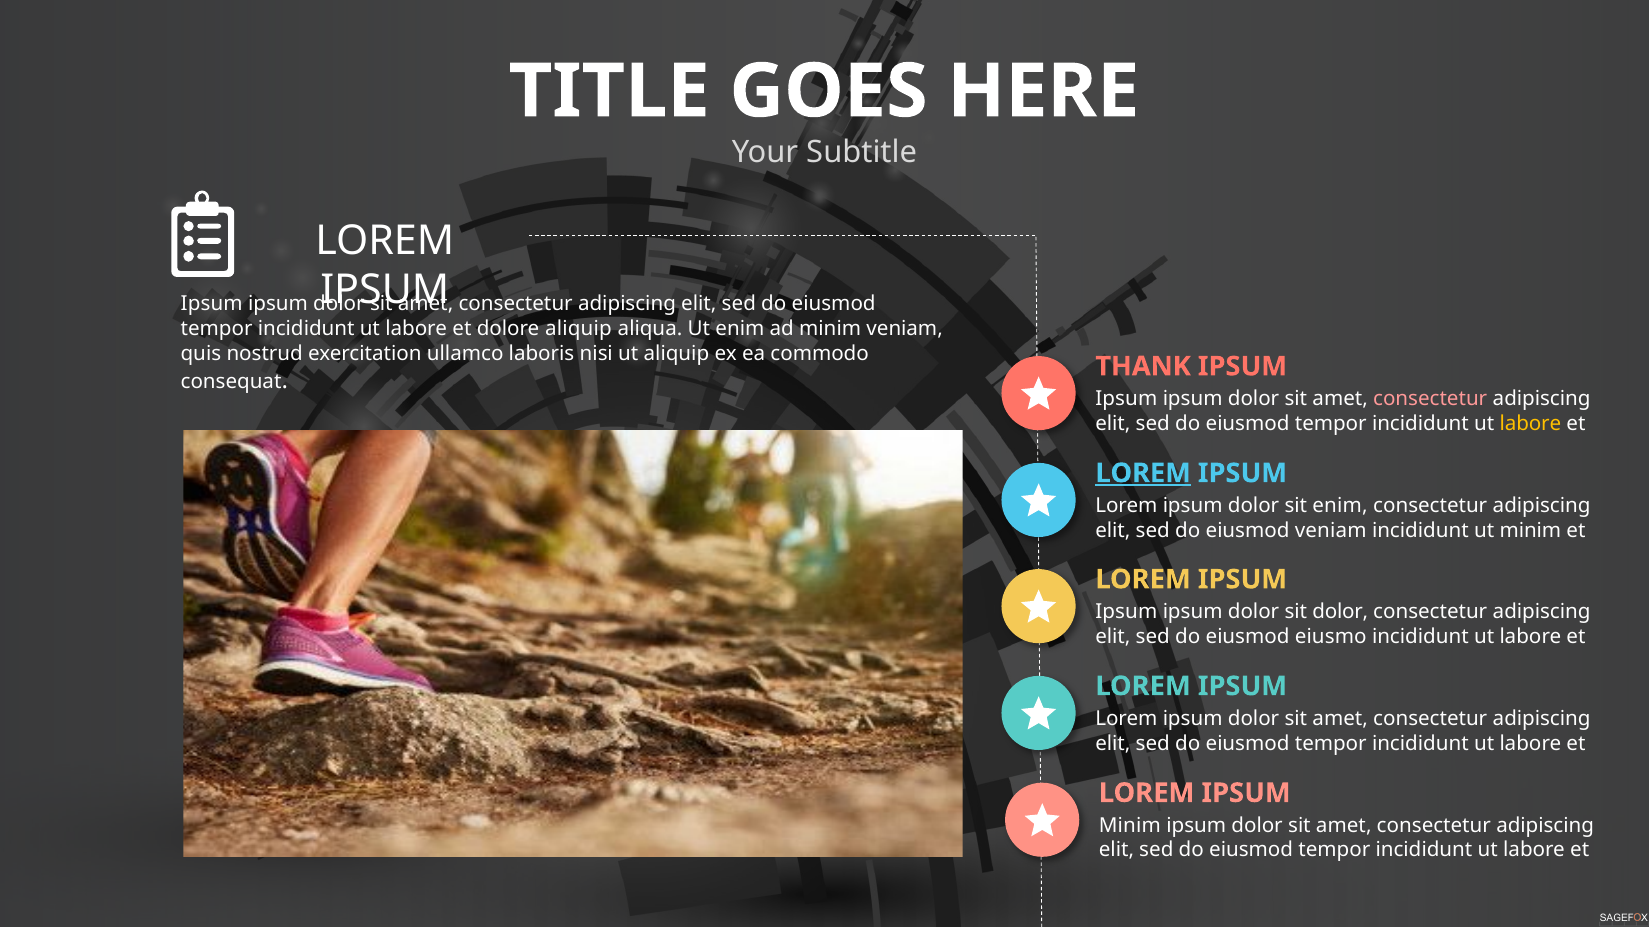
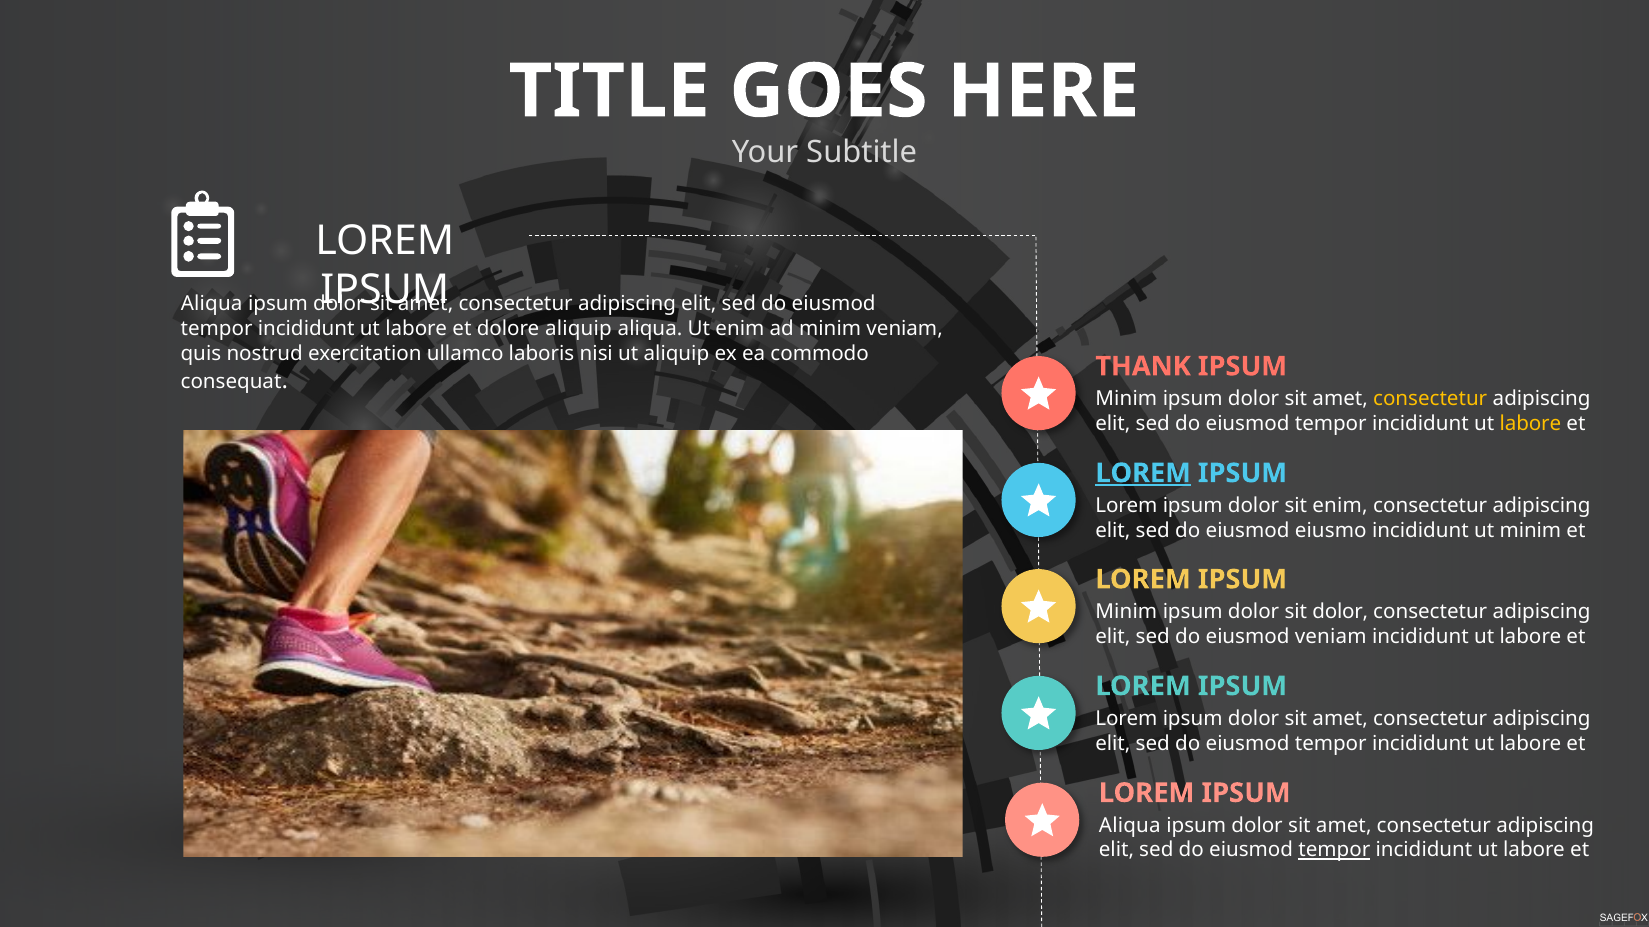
Ipsum: Ipsum -> Aliqua (212, 304)
Ipsum: Ipsum -> Minim (1126, 399)
consectetur colour: pink -> yellow (1430, 399)
eiusmod veniam: veniam -> eiusmo (1331, 531)
Ipsum: Ipsum -> Minim (1126, 612)
eiusmod eiusmo: eiusmo -> veniam (1331, 637)
Minim: Minim -> Aliqua (1130, 826)
tempor underline: none -> present (1334, 851)
